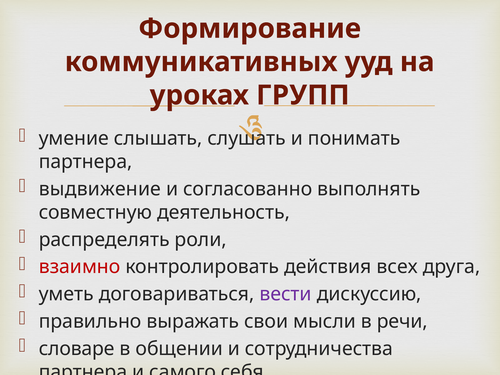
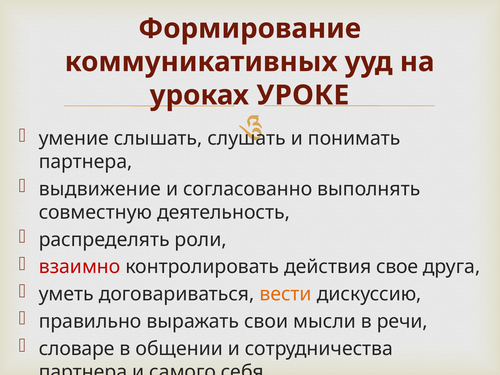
ГРУПП: ГРУПП -> УРОКЕ (303, 95)
всех: всех -> свое (397, 267)
вести colour: purple -> orange (286, 294)
